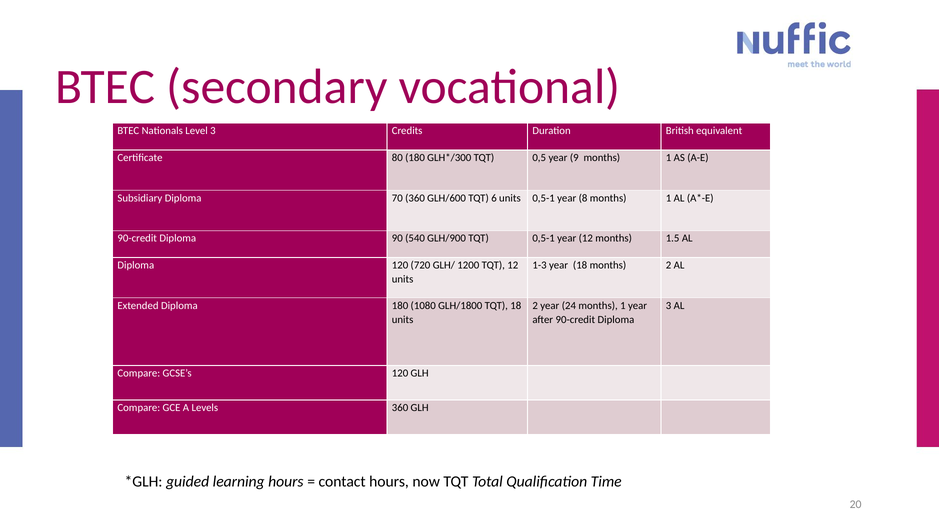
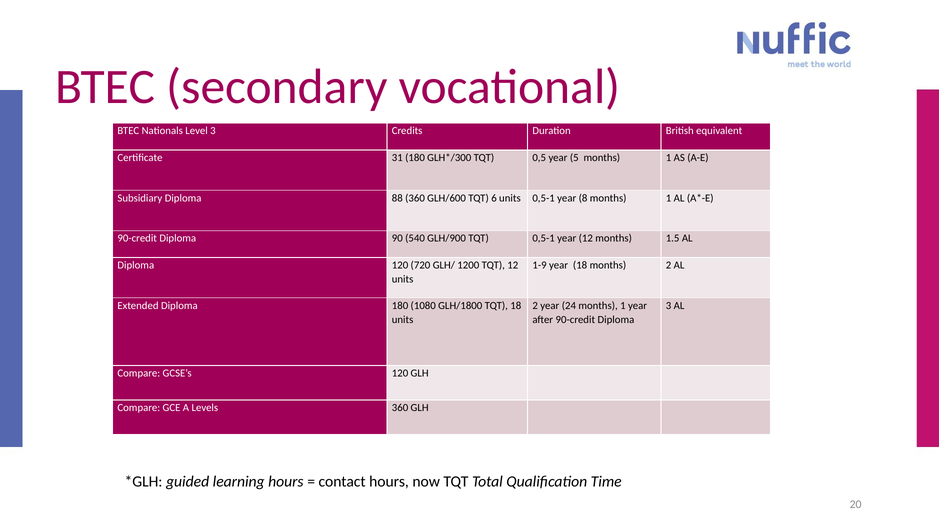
80: 80 -> 31 (397, 158)
9: 9 -> 5 (574, 158)
70: 70 -> 88 (397, 198)
1-3: 1-3 -> 1-9 (540, 265)
